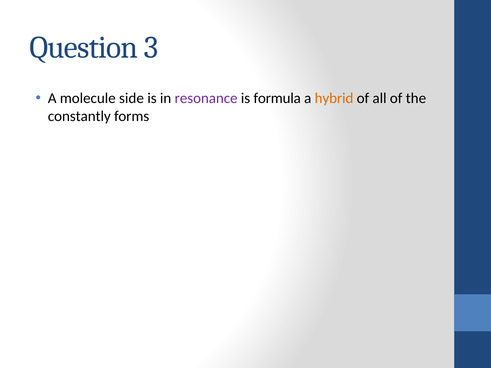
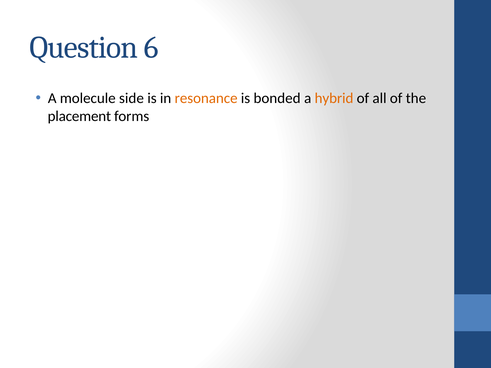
3: 3 -> 6 (151, 48)
resonance colour: purple -> orange (206, 98)
formula: formula -> bonded (277, 98)
constantly: constantly -> placement (79, 116)
